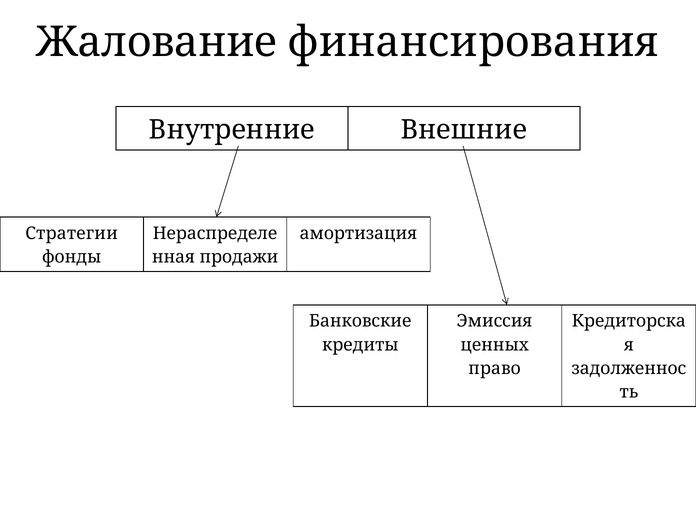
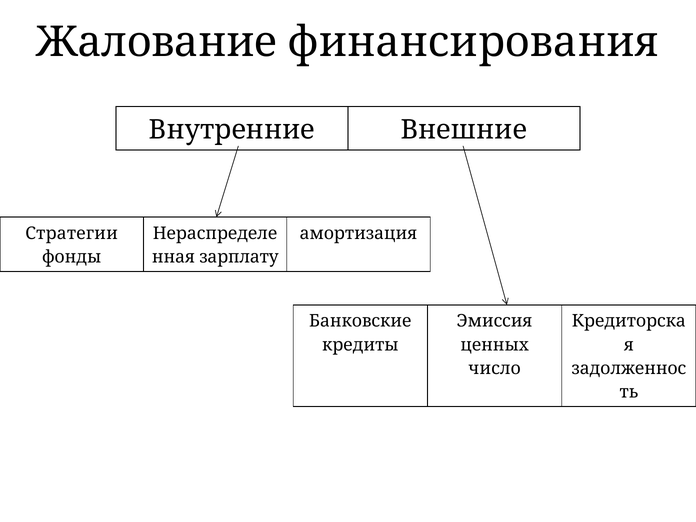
продажи: продажи -> зарплату (239, 257)
право: право -> число (495, 368)
